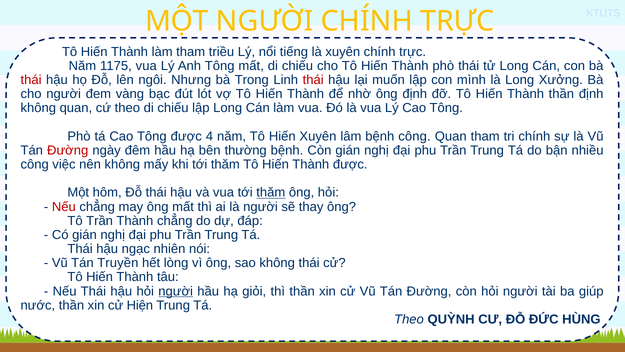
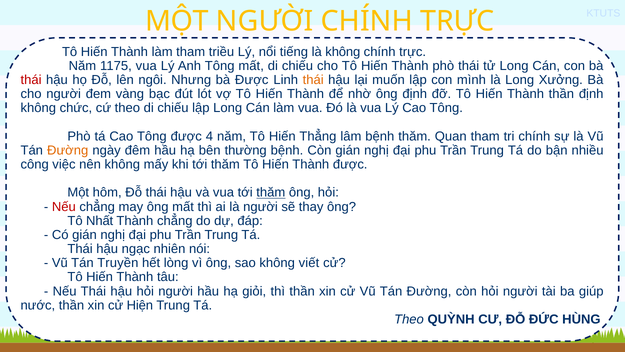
là xuyên: xuyên -> không (343, 52)
bà Trong: Trong -> Được (252, 80)
thái colour: red -> orange (313, 80)
không quan: quan -> chức (76, 108)
Hiến Xuyên: Xuyên -> Thẳng (318, 136)
bệnh công: công -> thăm (415, 136)
Đường colour: red -> orange (68, 150)
Tô Trần: Trần -> Nhất (100, 221)
không thái: thái -> viết (309, 263)
người underline: present -> none (176, 291)
